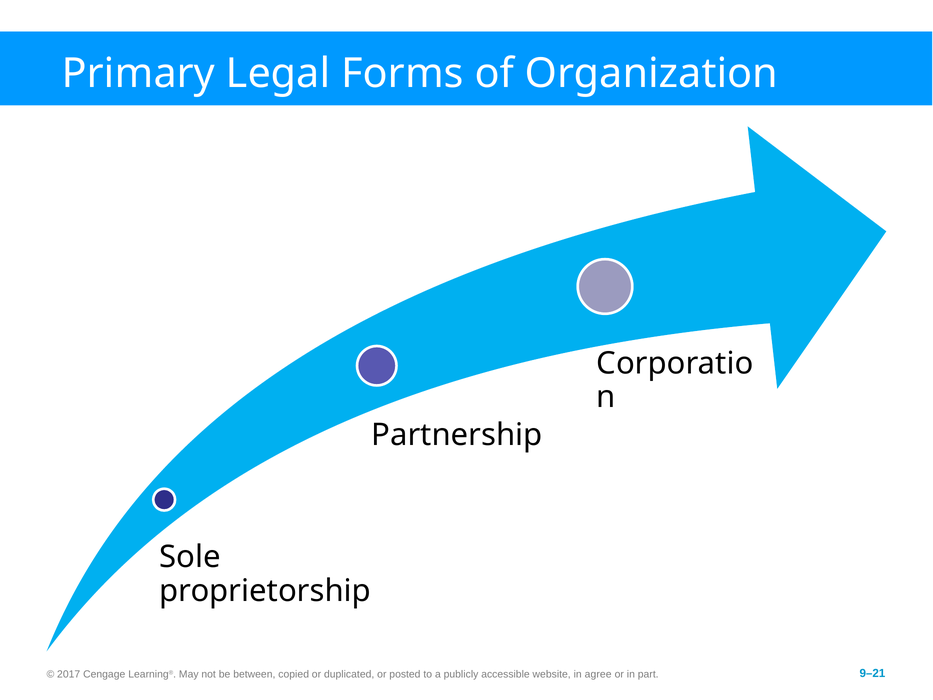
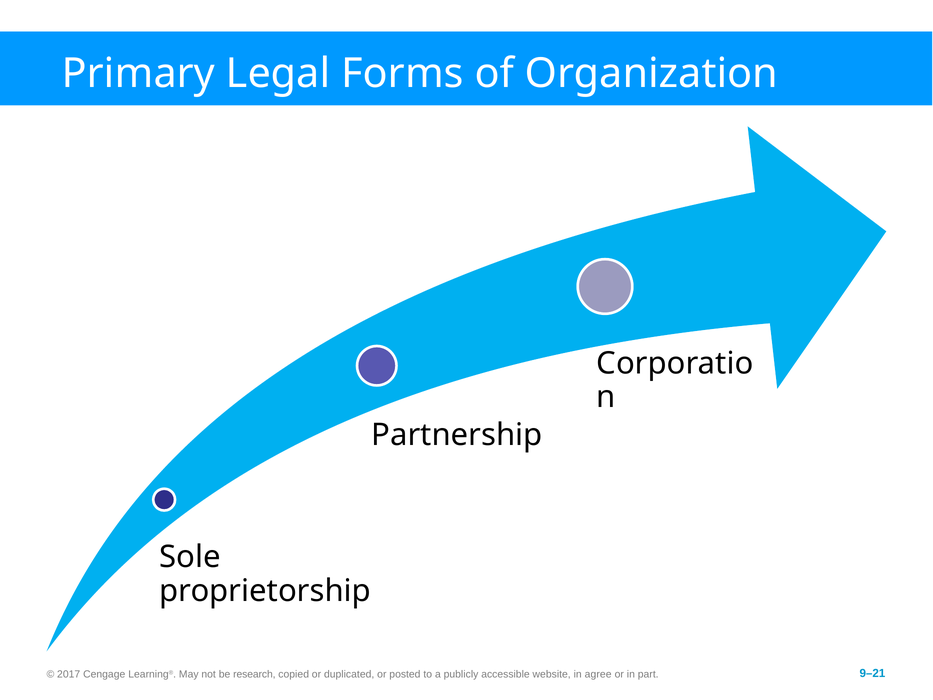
between: between -> research (254, 674)
